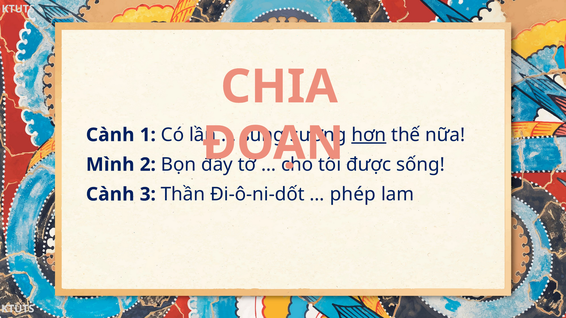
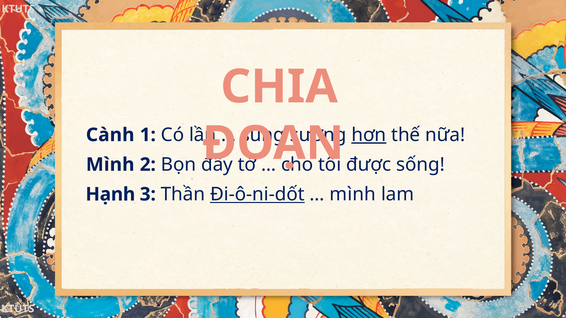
Cành: Cành -> Hạnh (110, 195)
Đi-ô-ni-dốt underline: none -> present (257, 195)
phép: phép -> mình (353, 195)
